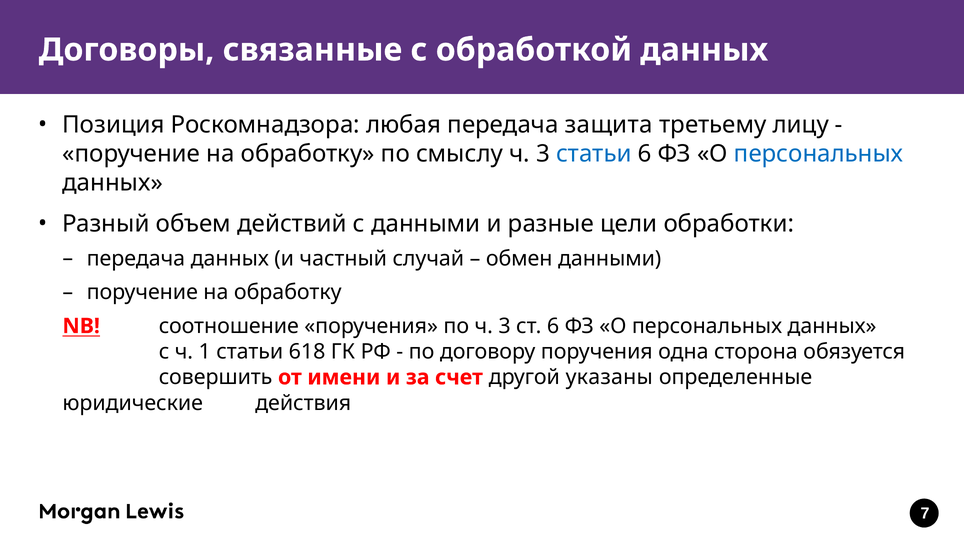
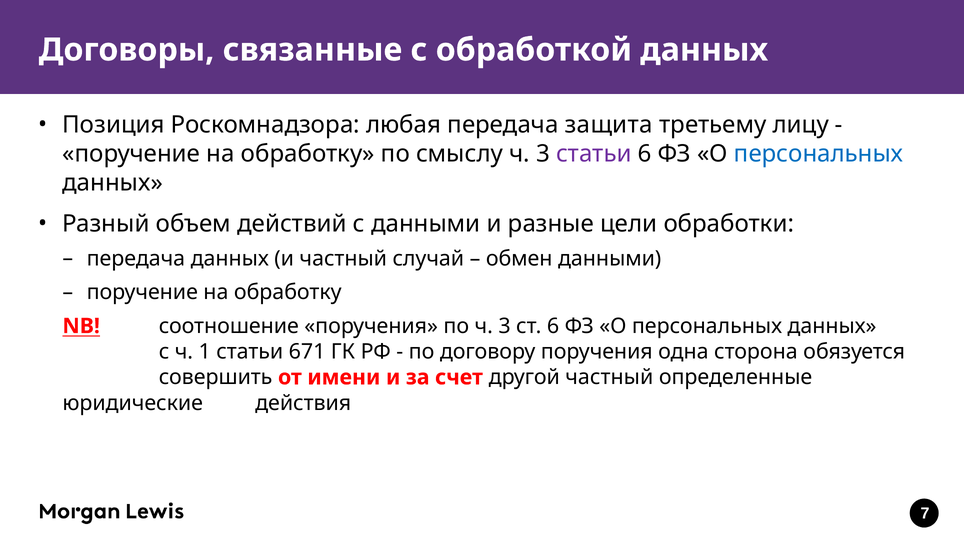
статьи colour: blue -> purple (594, 154)
618: 618 -> 671 (307, 352)
другой указаны: указаны -> частный (609, 378)
